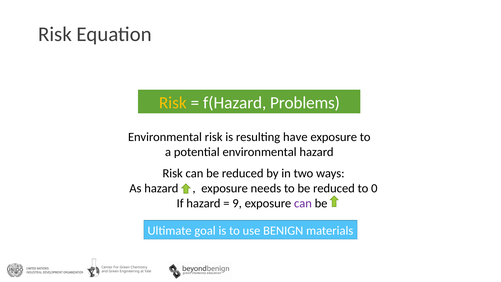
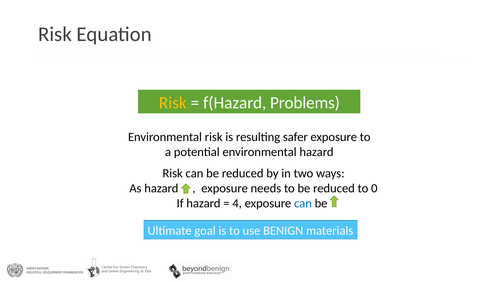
have: have -> safer (295, 137)
9: 9 -> 4 (237, 203)
can colour: purple -> blue (303, 203)
